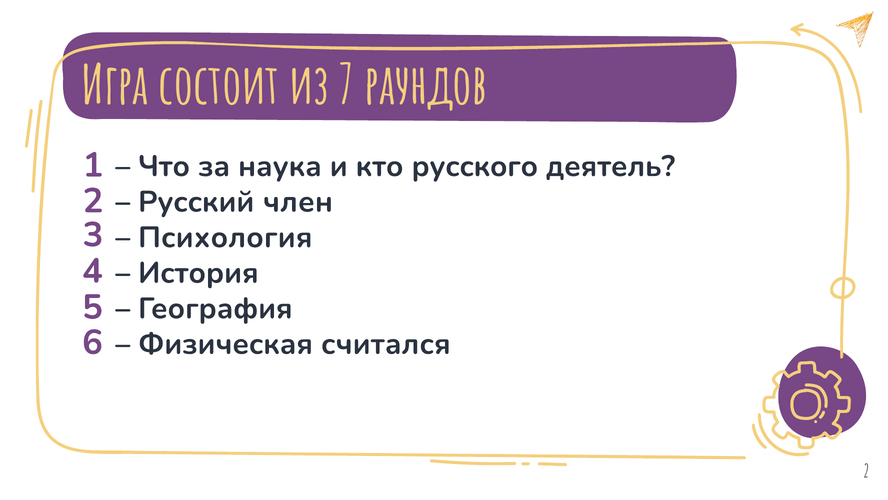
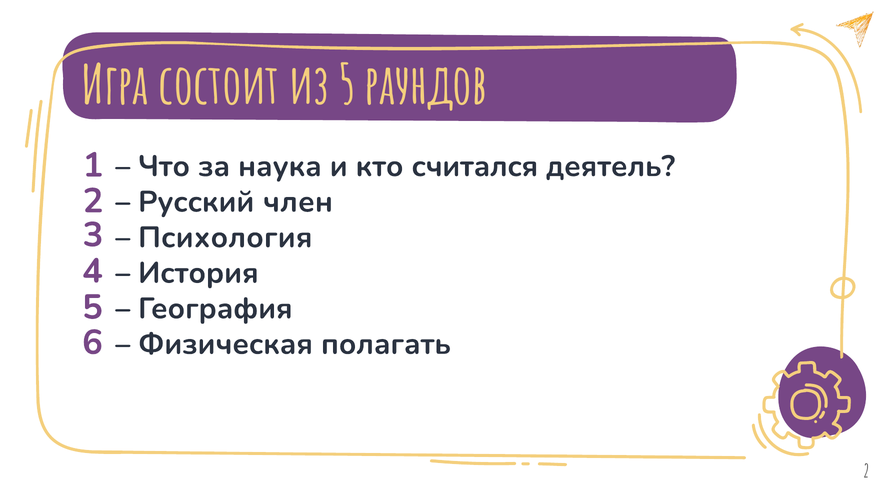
из 7: 7 -> 5 (347, 86)
русского: русского -> считался (475, 166)
считался: считался -> полагать (386, 344)
